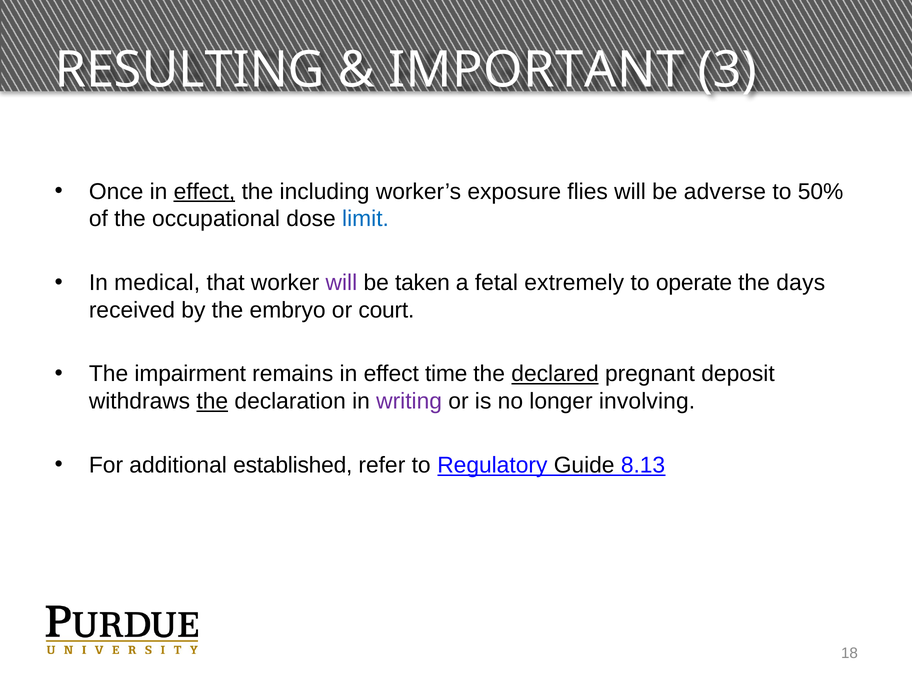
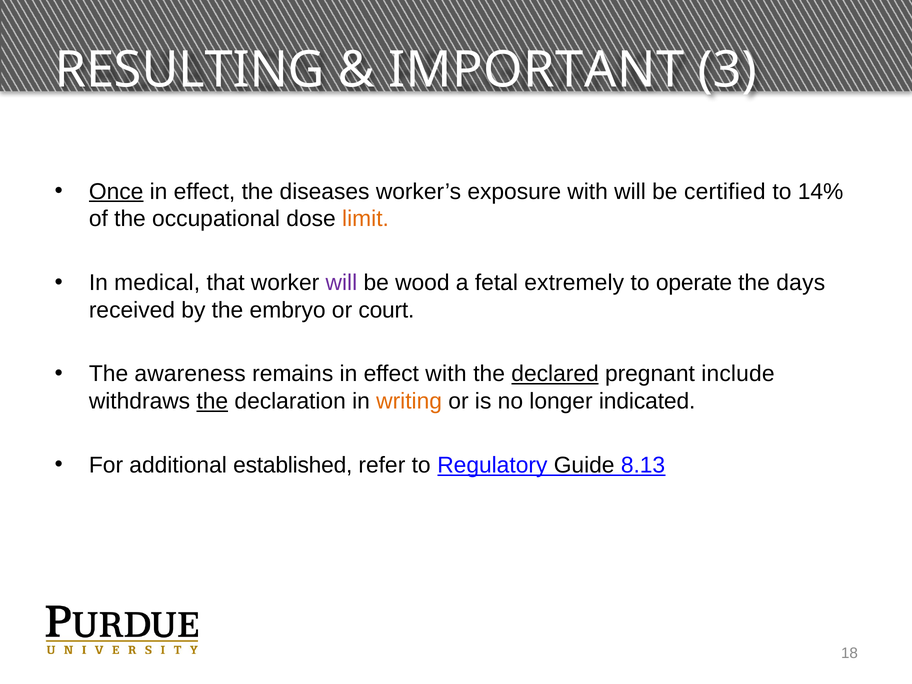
Once underline: none -> present (116, 192)
effect underline: present -> none (204, 192)
including: including -> diseases (325, 192)
exposure flies: flies -> with (588, 192)
adverse: adverse -> certified (725, 192)
50%: 50% -> 14% (821, 192)
limit colour: blue -> orange (365, 219)
taken: taken -> wood (422, 283)
impairment: impairment -> awareness (190, 374)
effect time: time -> with (446, 374)
deposit: deposit -> include (738, 374)
writing colour: purple -> orange (409, 401)
involving: involving -> indicated (647, 401)
